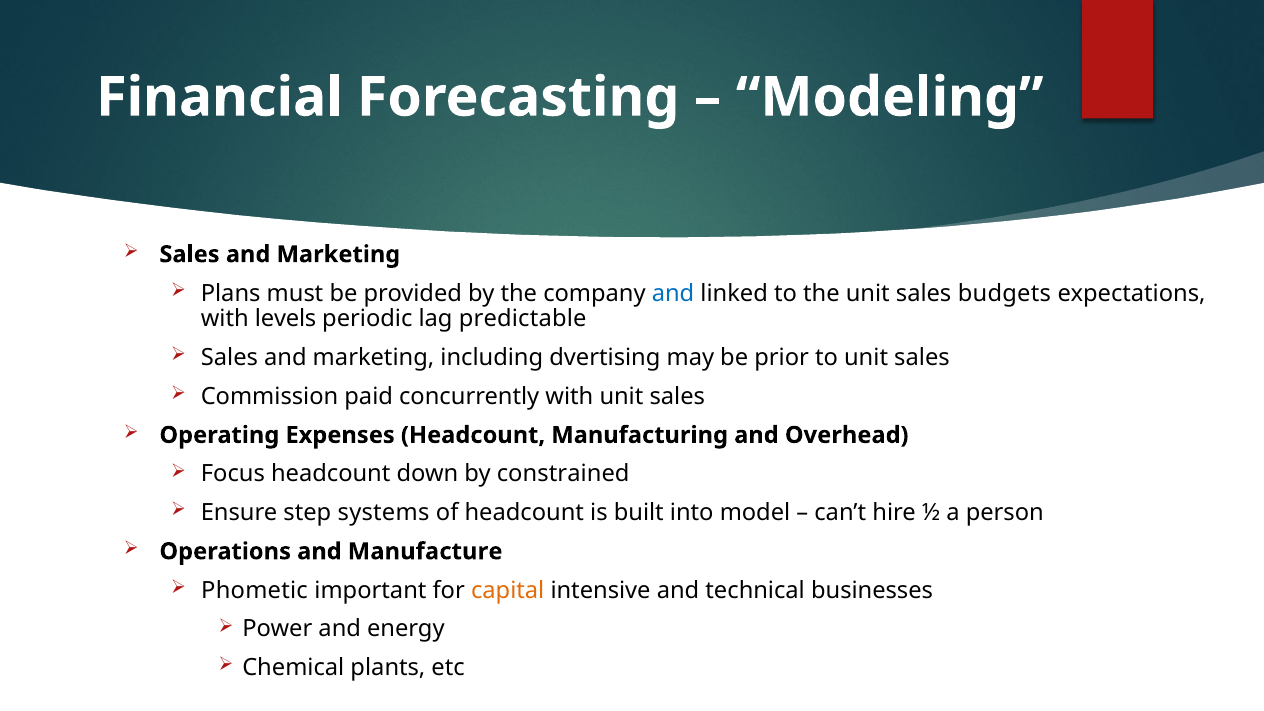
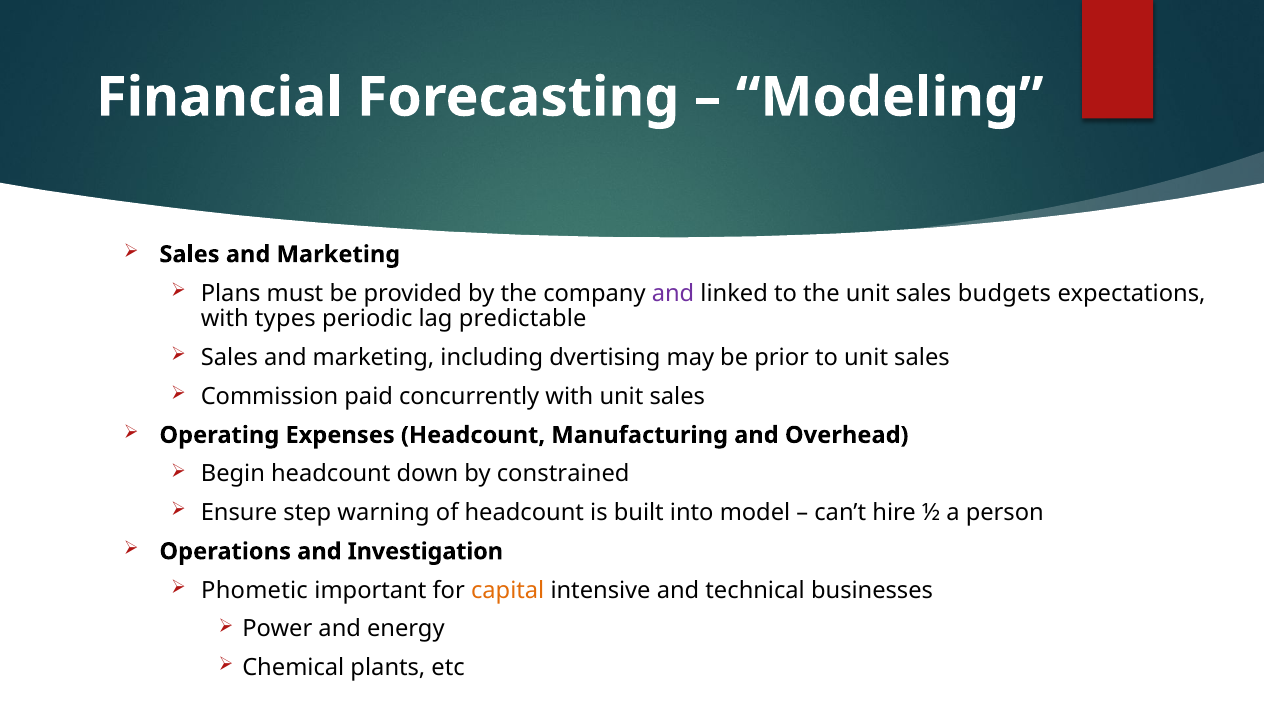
and colour: blue -> purple (673, 293)
levels: levels -> types (285, 319)
Focus: Focus -> Begin (233, 474)
systems: systems -> warning (384, 513)
Manufacture: Manufacture -> Investigation (425, 552)
